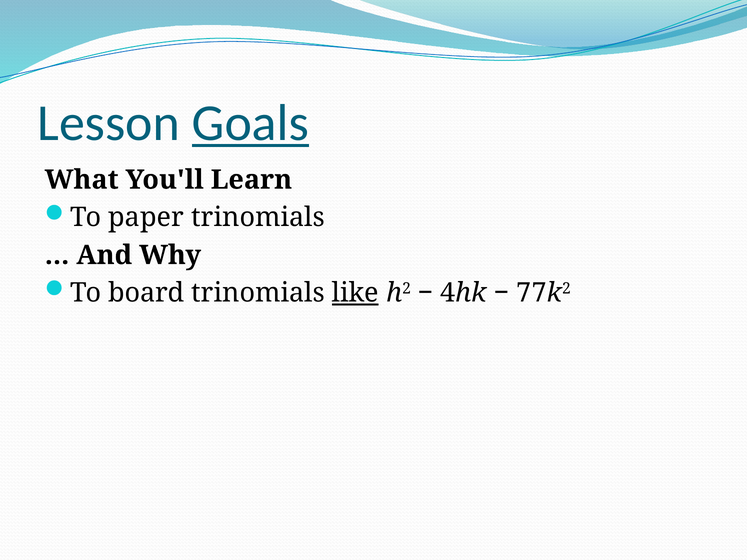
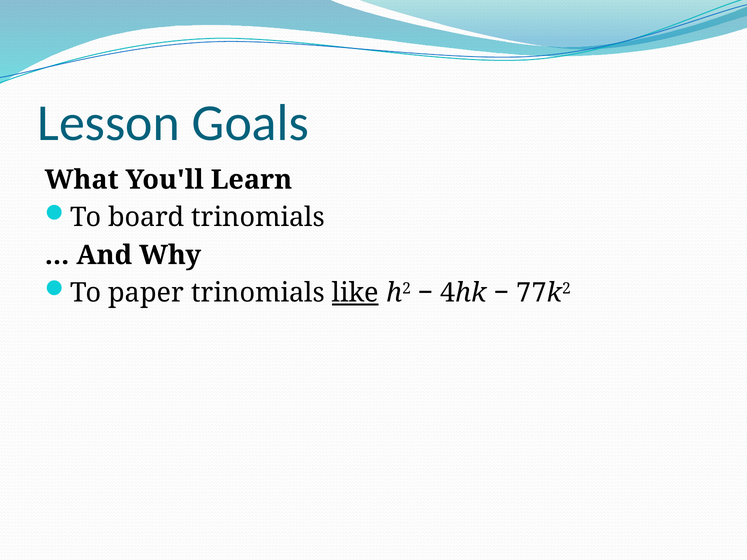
Goals underline: present -> none (250, 123)
paper: paper -> board (146, 218)
board: board -> paper (146, 293)
